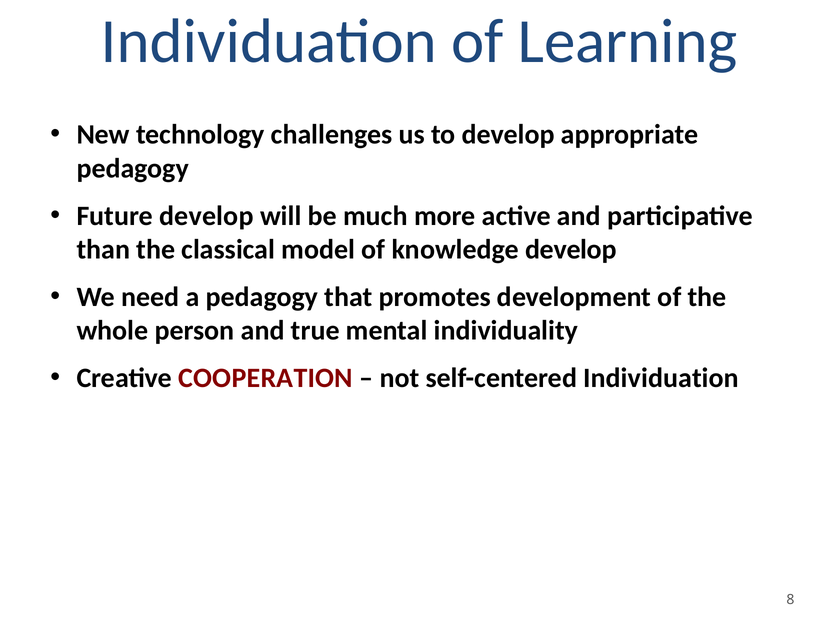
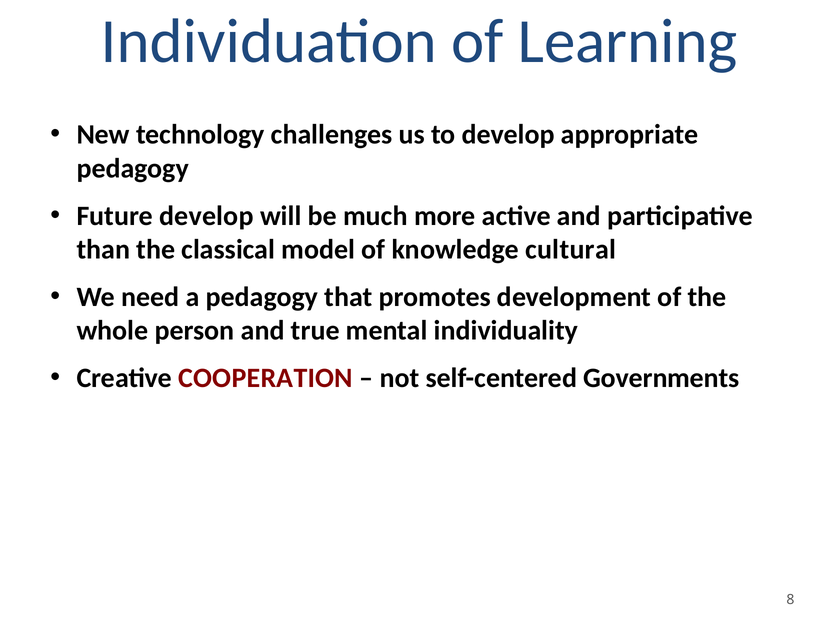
knowledge develop: develop -> cultural (571, 249)
self-centered Individuation: Individuation -> Governments (661, 378)
